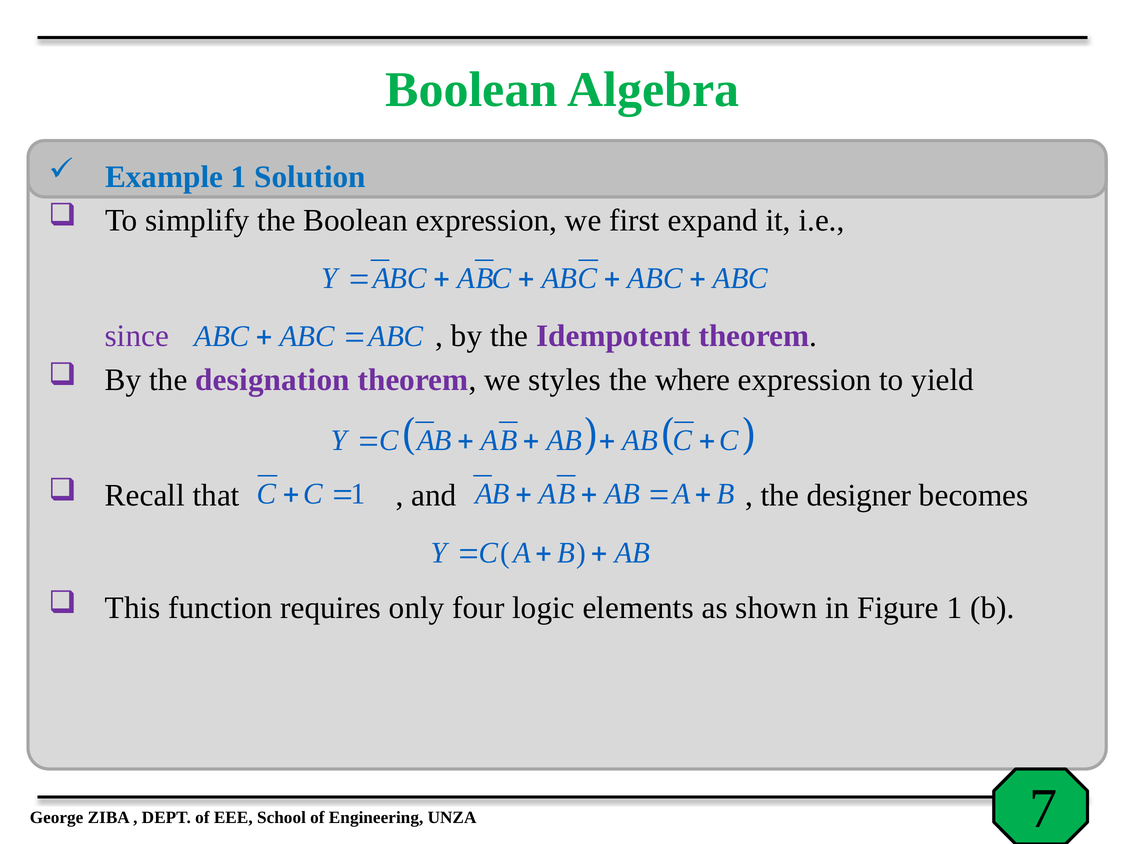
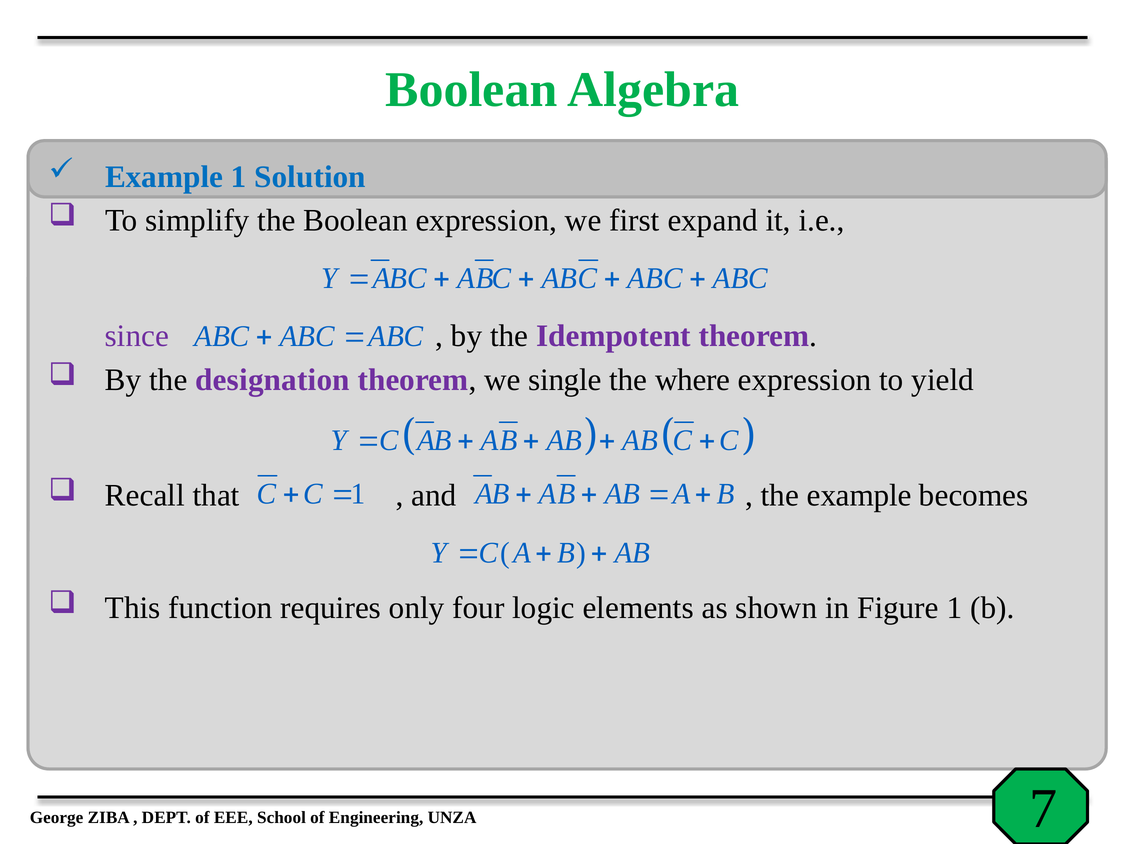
styles: styles -> single (565, 380)
the designer: designer -> example (859, 495)
